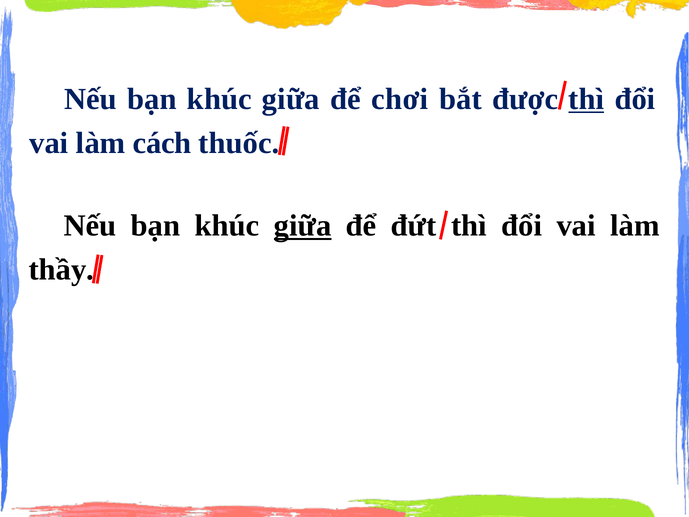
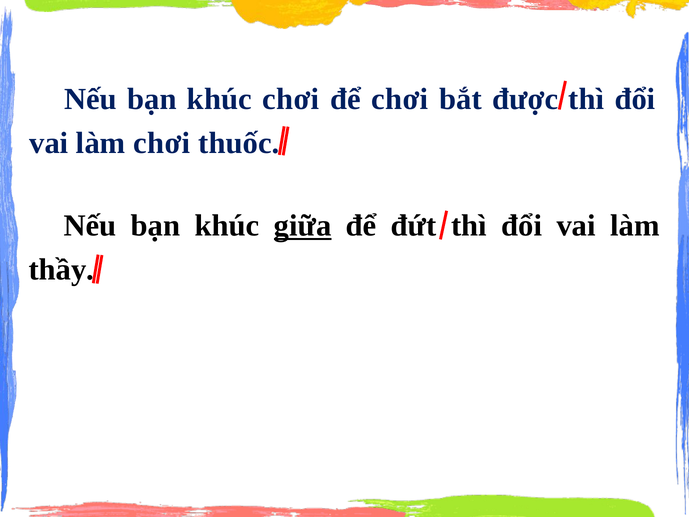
giữa: giữa -> chơi (291, 99)
thì underline: present -> none (586, 99)
làm cách: cách -> chơi (162, 143)
